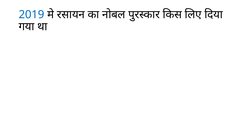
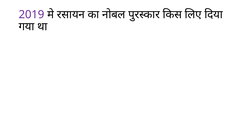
2019 colour: blue -> purple (32, 15)
